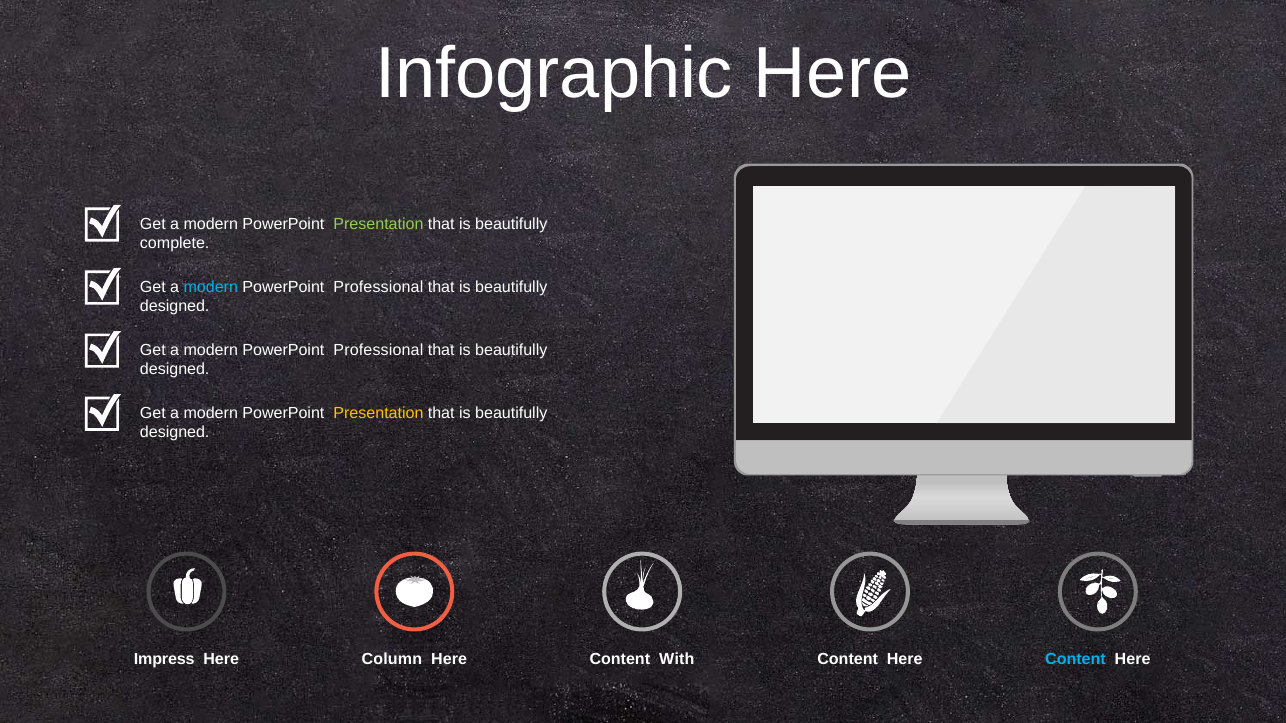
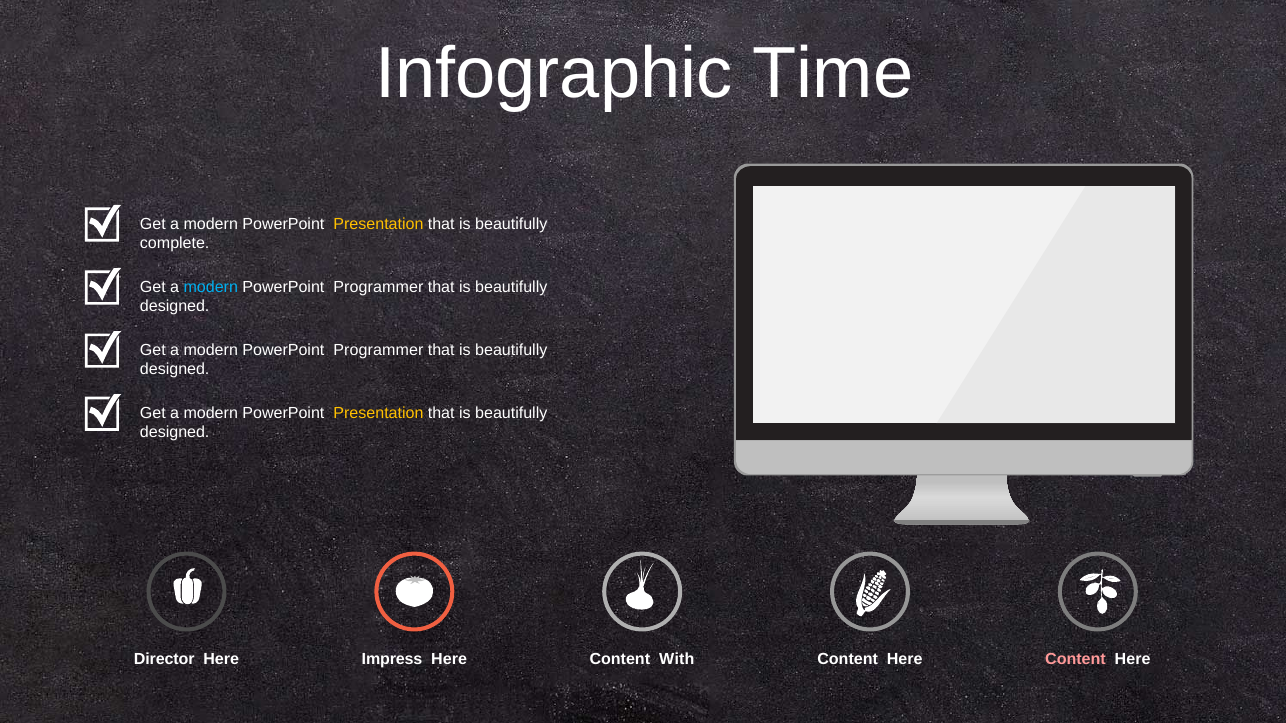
Infographic Here: Here -> Time (833, 74)
Presentation colour: light green -> yellow (378, 224)
Professional: Professional -> Programmer (378, 287)
Professional: Professional -> Programmer (378, 350)
Impress: Impress -> Director (164, 660)
Column: Column -> Impress (392, 660)
Content colour: light blue -> pink (1076, 660)
